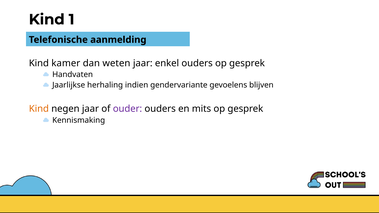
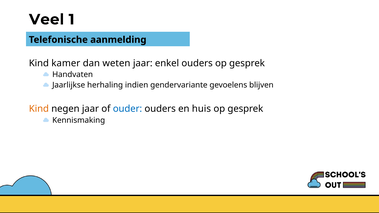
Kind: Kind -> Veel (47, 19)
ouder colour: purple -> blue (127, 109)
mits: mits -> huis (201, 109)
